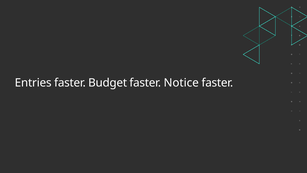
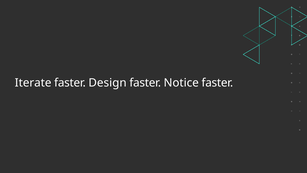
Entries: Entries -> Iterate (33, 83)
Budget: Budget -> Design (108, 83)
